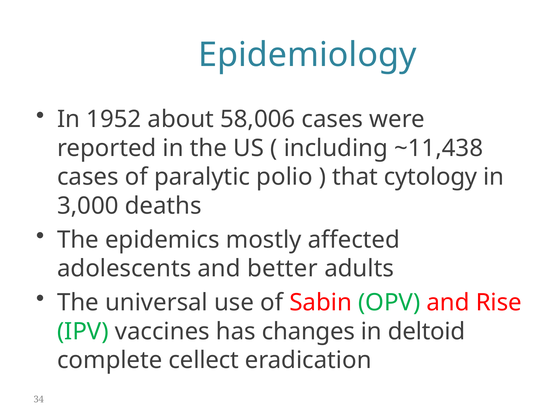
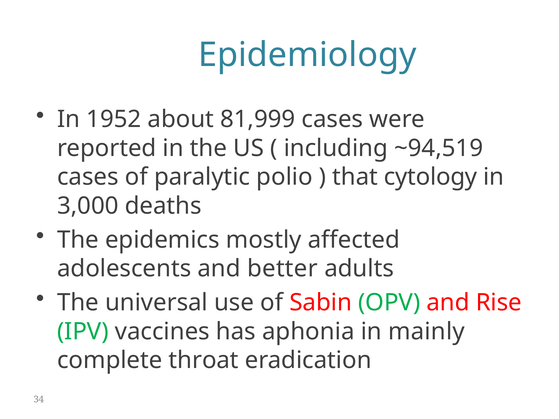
58,006: 58,006 -> 81,999 (258, 119)
~11,438: ~11,438 -> ~94,519 (439, 148)
changes: changes -> aphonia (308, 332)
deltoid: deltoid -> mainly (426, 332)
cellect: cellect -> throat (204, 360)
